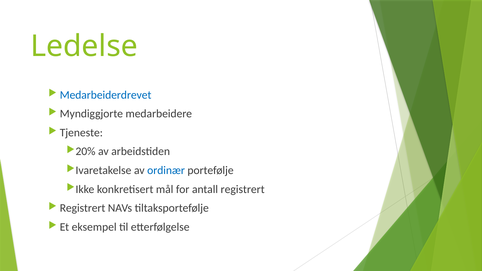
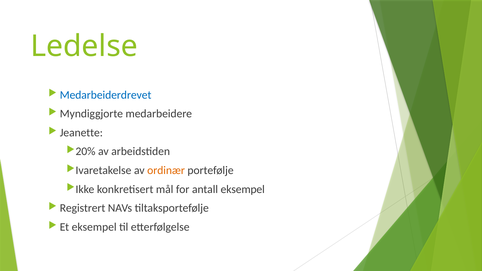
Tjeneste: Tjeneste -> Jeanette (81, 133)
ordinær colour: blue -> orange (166, 170)
antall registrert: registrert -> eksempel (243, 189)
